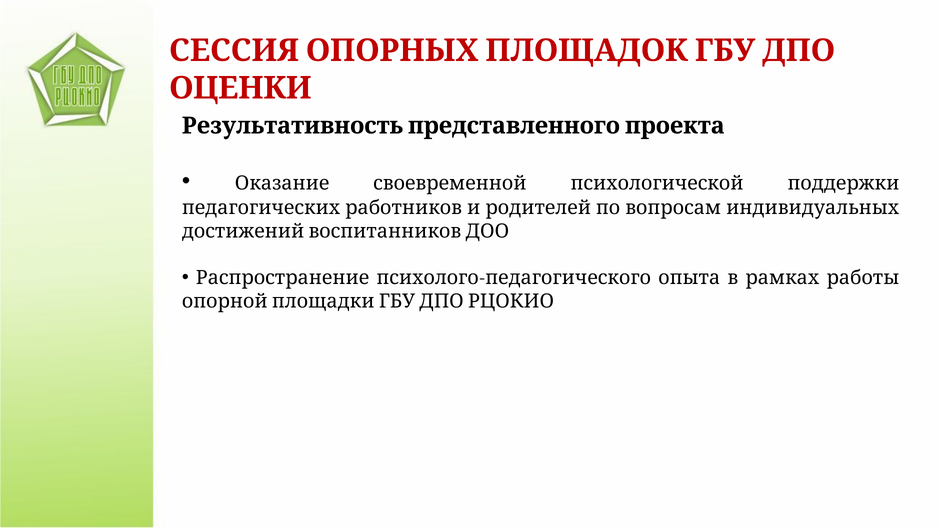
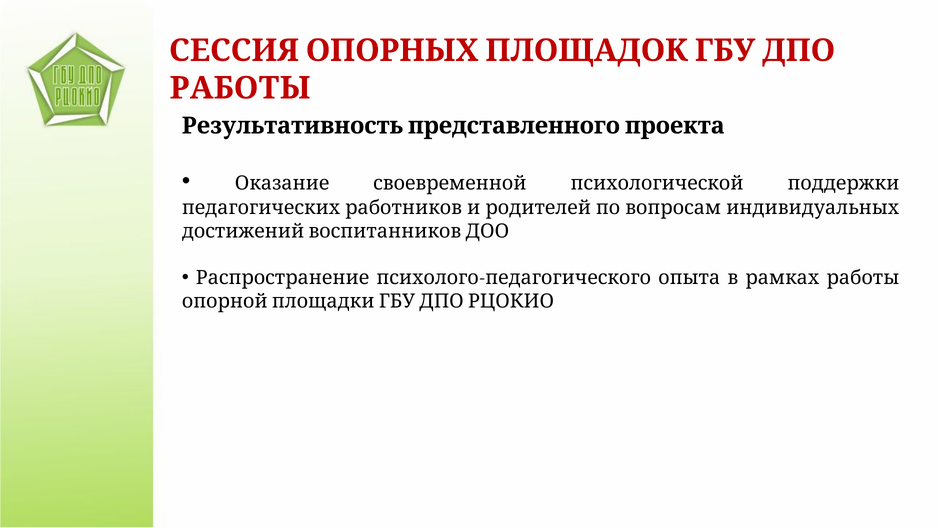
ОЦЕНКИ: ОЦЕНКИ -> РАБОТЫ (240, 88)
